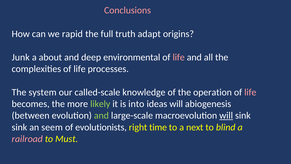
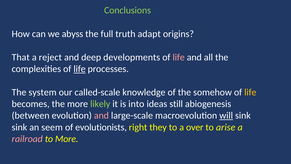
Conclusions colour: pink -> light green (128, 10)
rapid: rapid -> abyss (72, 34)
Junk: Junk -> That (21, 57)
about: about -> reject (50, 57)
environmental: environmental -> developments (132, 57)
life underline: none -> present (80, 69)
operation: operation -> somehow (213, 92)
life colour: pink -> yellow (250, 92)
ideas will: will -> still (176, 104)
and colour: light green -> pink (101, 115)
time: time -> they (158, 127)
next: next -> over (195, 127)
blind: blind -> arise (226, 127)
to Must: Must -> More (67, 139)
